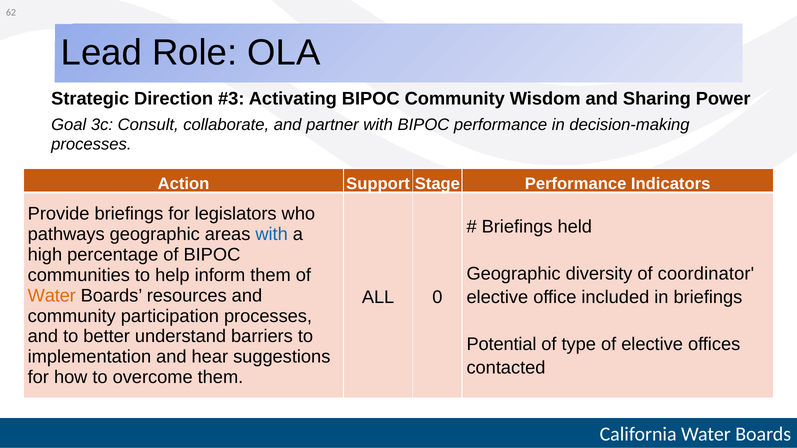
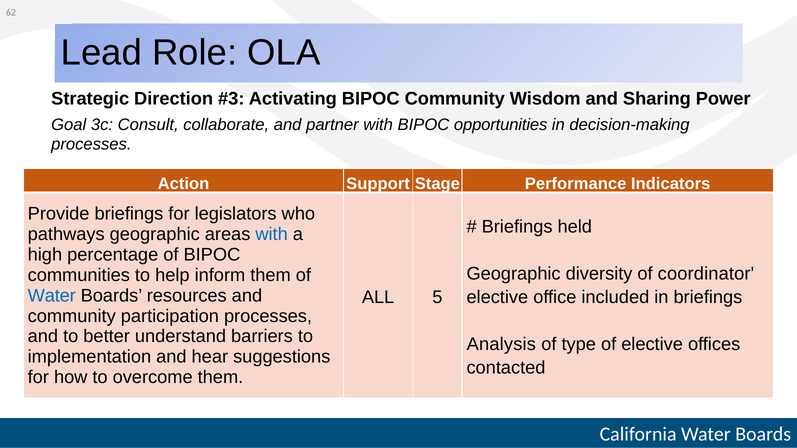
BIPOC performance: performance -> opportunities (501, 125)
Water colour: orange -> blue (52, 296)
0: 0 -> 5 (437, 297)
Potential: Potential -> Analysis (501, 344)
